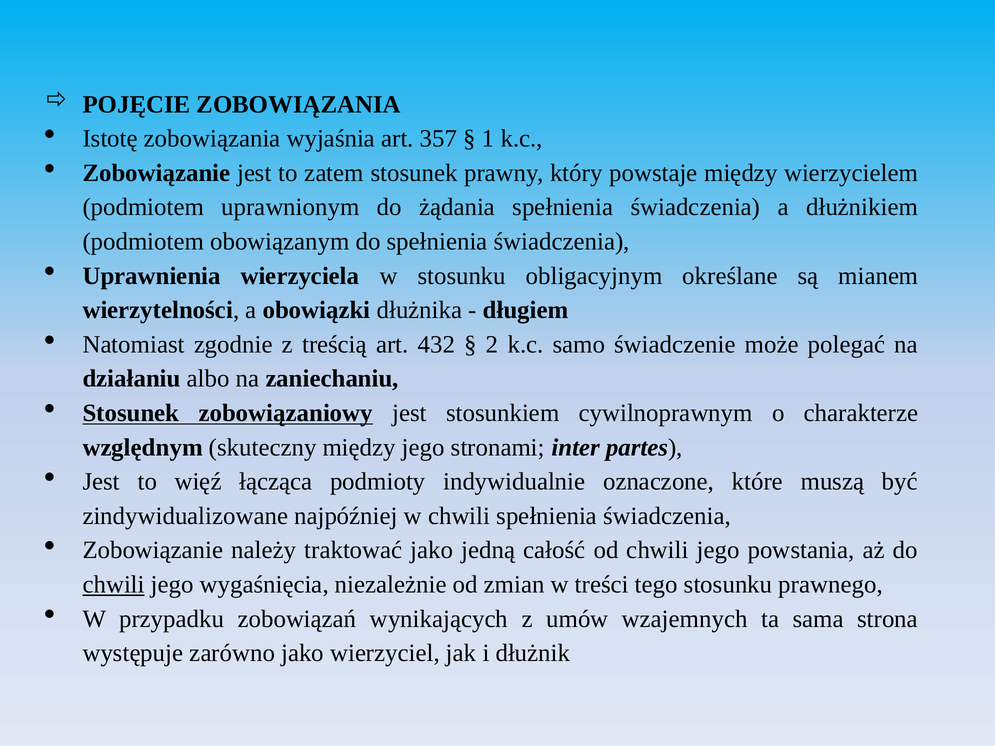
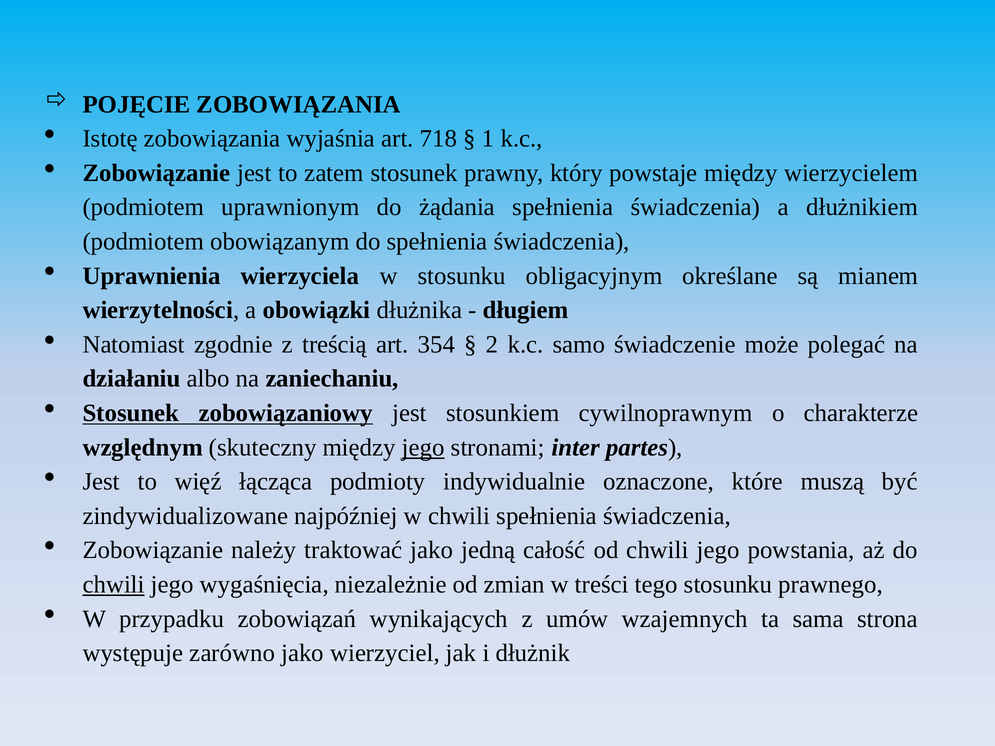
357: 357 -> 718 (438, 139)
432: 432 -> 354 (436, 345)
jego underline: none -> present (423, 447)
